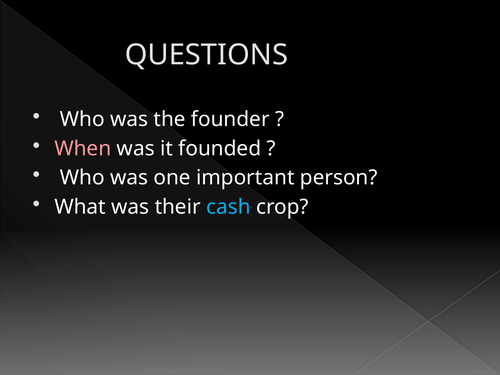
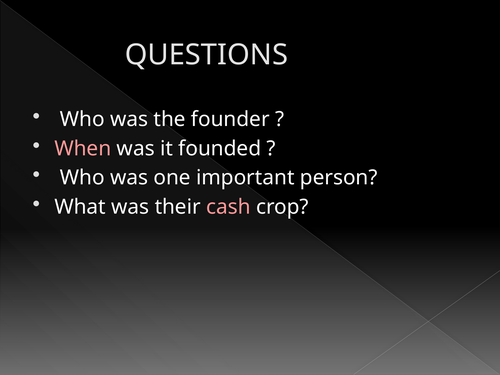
cash colour: light blue -> pink (228, 207)
